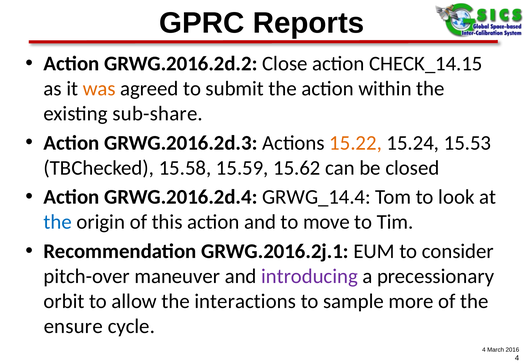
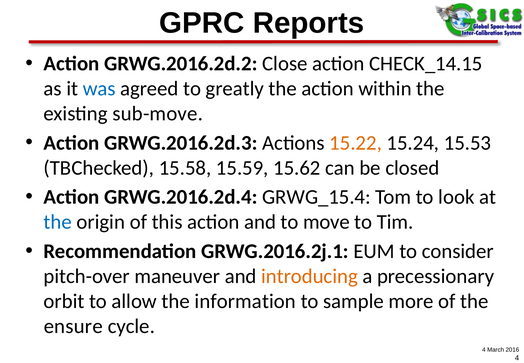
was colour: orange -> blue (99, 89)
submit: submit -> greatly (235, 89)
sub-share: sub-share -> sub-move (158, 114)
GRWG_14.4: GRWG_14.4 -> GRWG_15.4 (316, 197)
introducing colour: purple -> orange (310, 276)
interactions: interactions -> information (245, 301)
